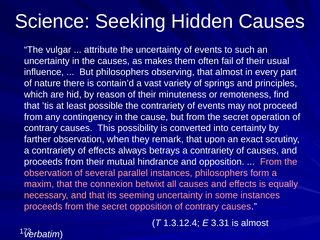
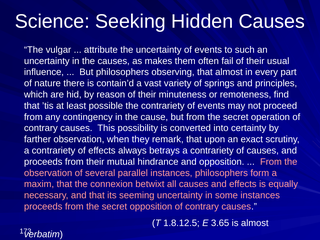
1.3.12.4: 1.3.12.4 -> 1.8.12.5 (181, 223)
3.31: 3.31 -> 3.65 (220, 223)
